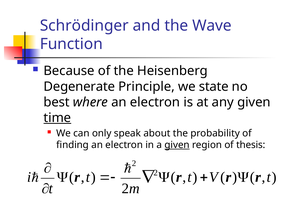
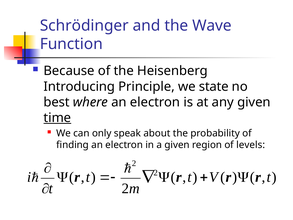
Degenerate: Degenerate -> Introducing (79, 86)
given underline: present -> none (177, 145)
thesis: thesis -> levels (251, 145)
